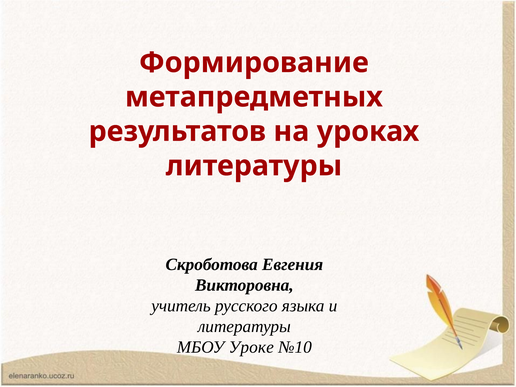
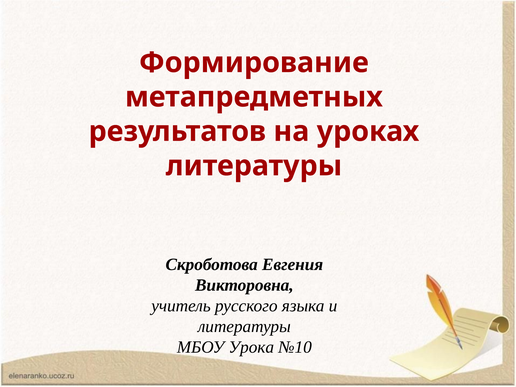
Уроке: Уроке -> Урока (251, 347)
